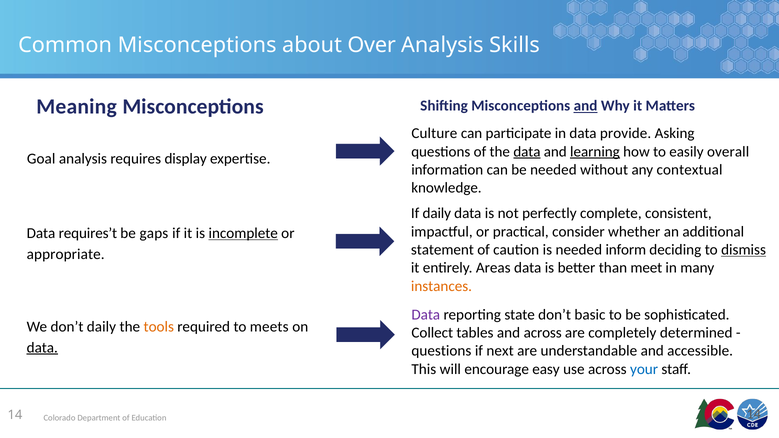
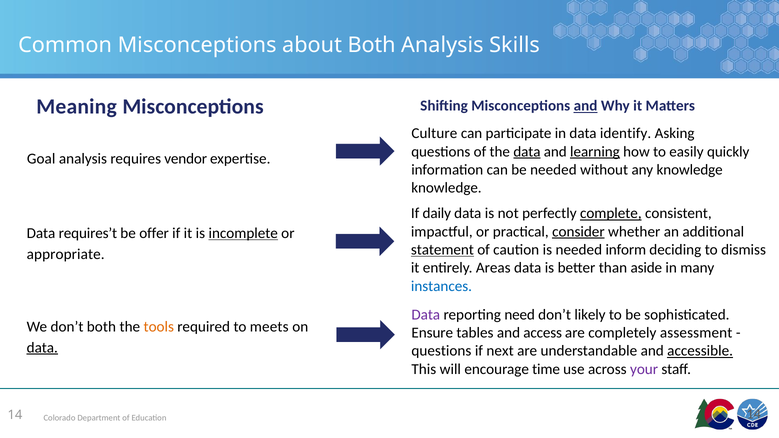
about Over: Over -> Both (372, 45)
provide: provide -> identify (626, 134)
overall: overall -> quickly (728, 152)
display: display -> vendor (186, 159)
any contextual: contextual -> knowledge (690, 170)
complete underline: none -> present (611, 213)
consider underline: none -> present (578, 232)
gaps: gaps -> offer (154, 233)
statement underline: none -> present (442, 250)
dismiss underline: present -> none (744, 250)
meet: meet -> aside (646, 268)
instances colour: orange -> blue (441, 286)
state: state -> need (520, 315)
basic: basic -> likely (590, 315)
don’t daily: daily -> both (101, 327)
Collect: Collect -> Ensure (432, 333)
and across: across -> access (543, 333)
determined: determined -> assessment (696, 333)
accessible underline: none -> present (700, 351)
easy: easy -> time (546, 369)
your colour: blue -> purple (644, 369)
